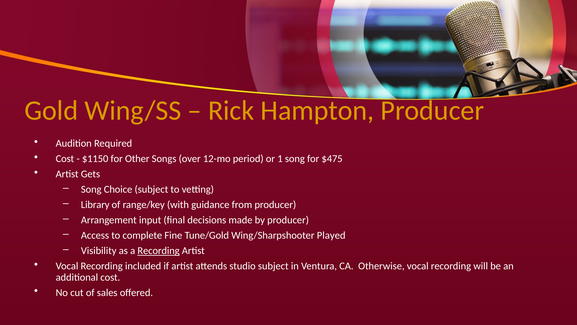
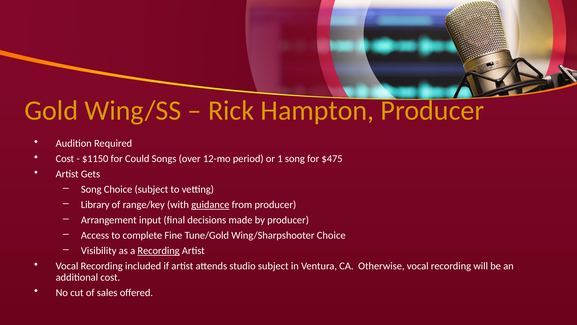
Other: Other -> Could (137, 159)
guidance underline: none -> present (210, 204)
Wing/Sharpshooter Played: Played -> Choice (331, 235)
